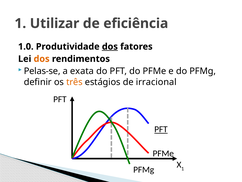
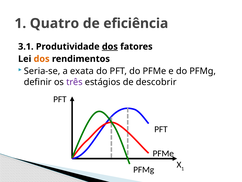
Utilizar: Utilizar -> Quatro (54, 23)
1.0: 1.0 -> 3.1 (26, 46)
Pelas-se: Pelas-se -> Seria-se (42, 71)
três colour: orange -> purple (74, 82)
irracional: irracional -> descobrir (156, 82)
PFT underline: present -> none (161, 129)
